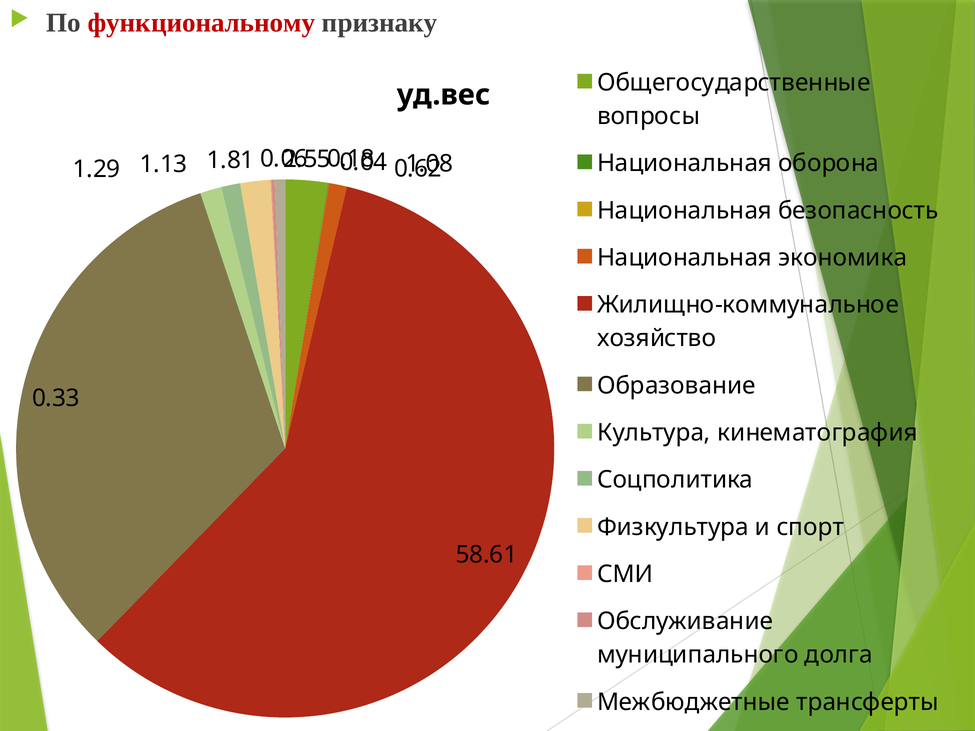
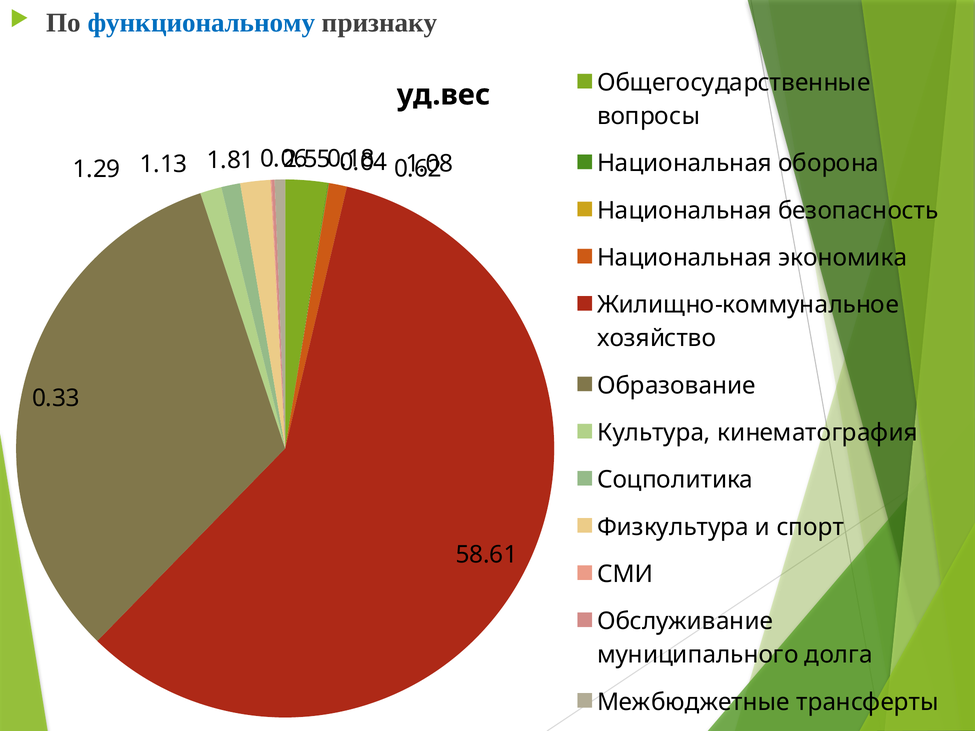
функциональному colour: red -> blue (201, 23)
